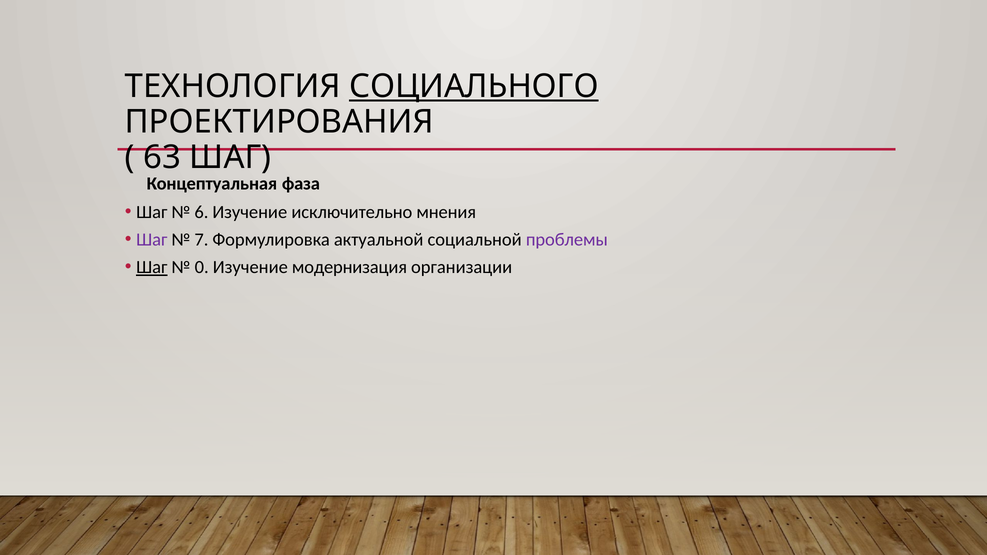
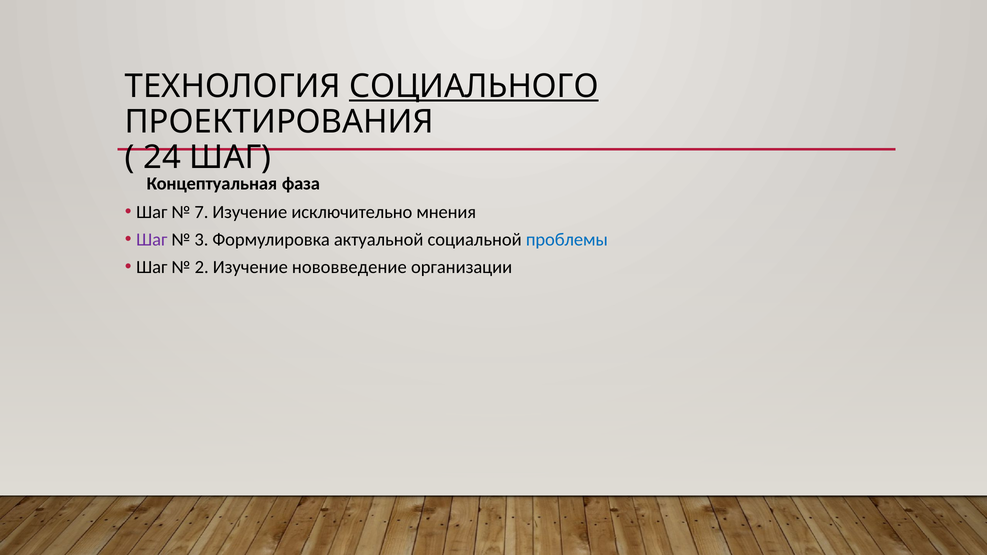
63: 63 -> 24 (162, 158)
6: 6 -> 7 (201, 212)
7: 7 -> 3 (201, 240)
проблемы colour: purple -> blue (567, 240)
Шаг underline: present -> none (152, 267)
0: 0 -> 2 (202, 267)
модернизация: модернизация -> нововведение (349, 267)
